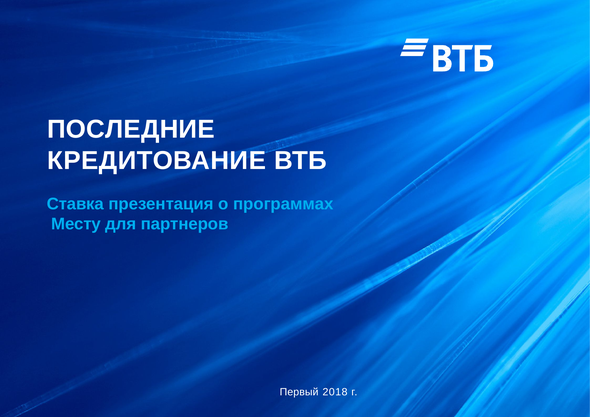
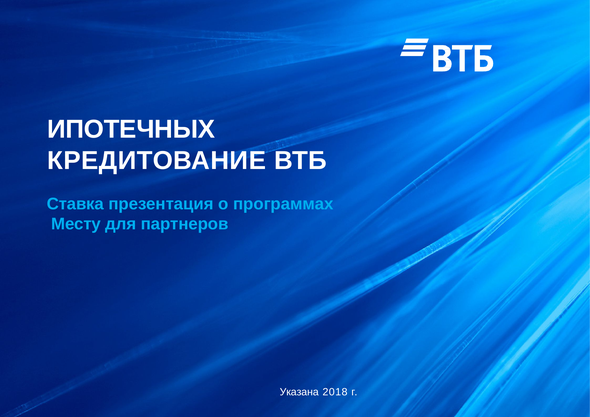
ПОСЛЕДНИЕ: ПОСЛЕДНИЕ -> ИПОТЕЧНЫХ (131, 129)
Первый: Первый -> Указана (299, 392)
